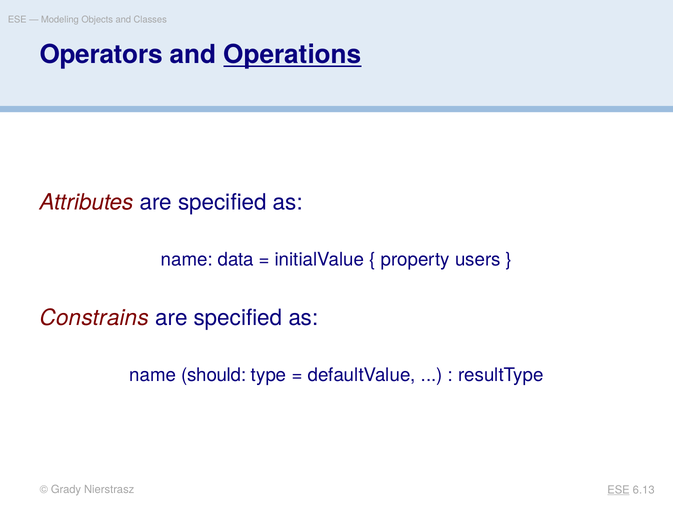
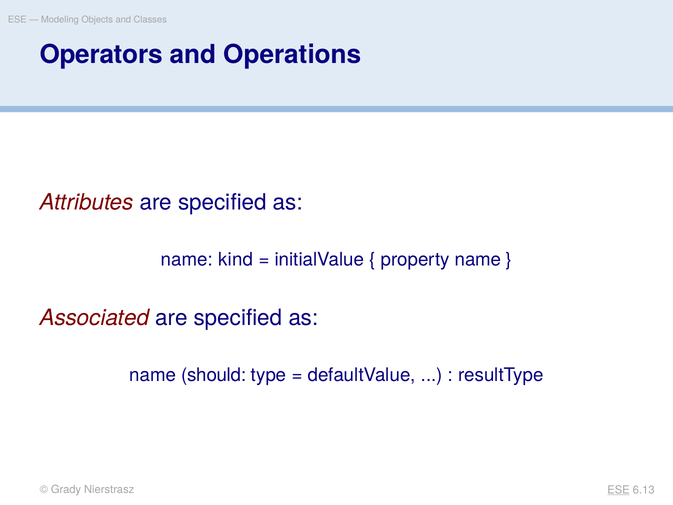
Operations underline: present -> none (292, 55)
data: data -> kind (236, 260)
property users: users -> name (478, 260)
Constrains: Constrains -> Associated (94, 318)
